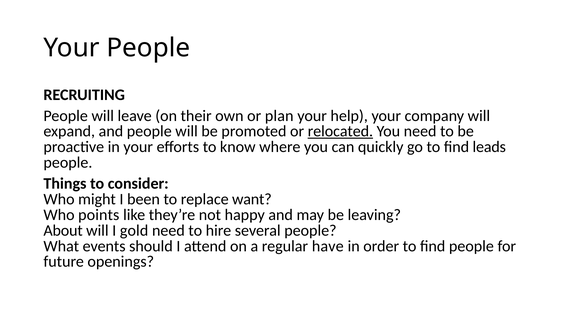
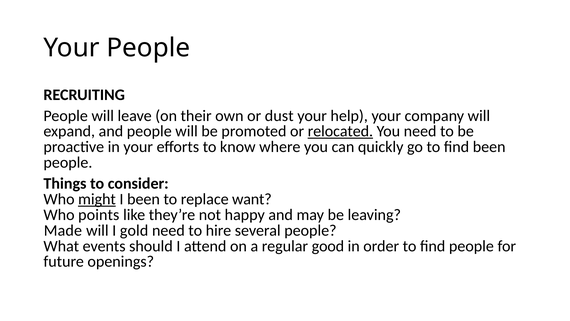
plan: plan -> dust (279, 116)
find leads: leads -> been (489, 147)
might underline: none -> present (97, 199)
About: About -> Made (63, 230)
have: have -> good (328, 246)
